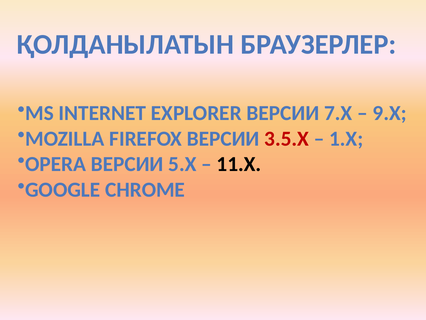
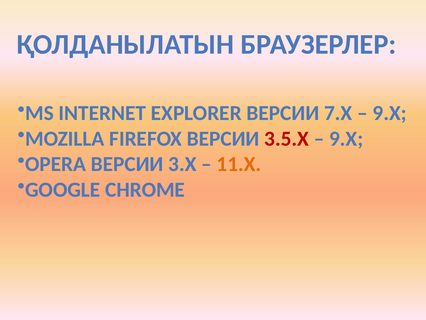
1.Х: 1.Х -> 9.Х (346, 138)
5.Х: 5.Х -> 3.Х (182, 164)
11.Х colour: black -> orange (239, 164)
